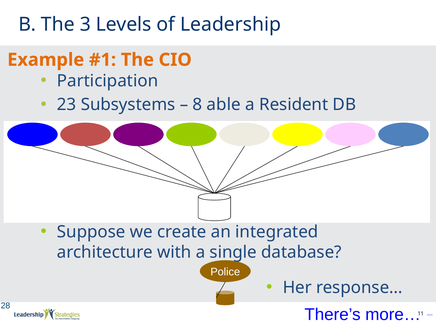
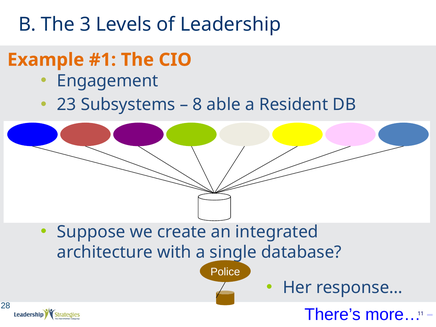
Participation: Participation -> Engagement (108, 81)
